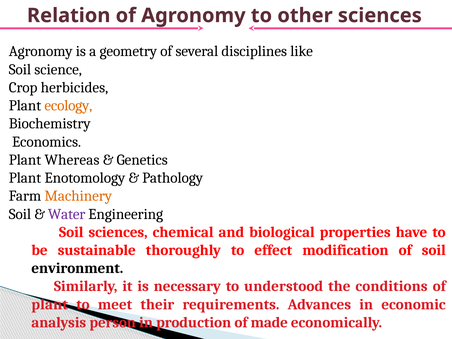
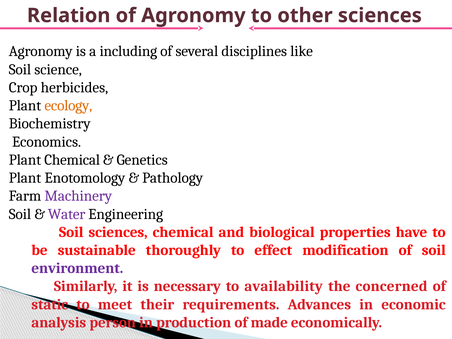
geometry: geometry -> including (128, 51)
Plant Whereas: Whereas -> Chemical (72, 160)
Machinery colour: orange -> purple (78, 196)
environment colour: black -> purple (77, 268)
understood: understood -> availability (284, 286)
conditions: conditions -> concerned (392, 286)
plant: plant -> static (50, 304)
